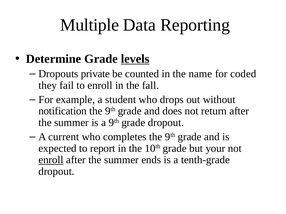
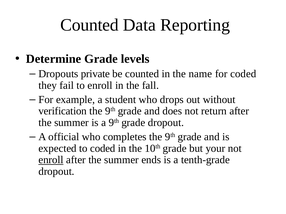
Multiple: Multiple -> Counted (89, 25)
levels underline: present -> none (135, 59)
notification: notification -> verification (63, 111)
current: current -> official (64, 137)
to report: report -> coded (103, 149)
